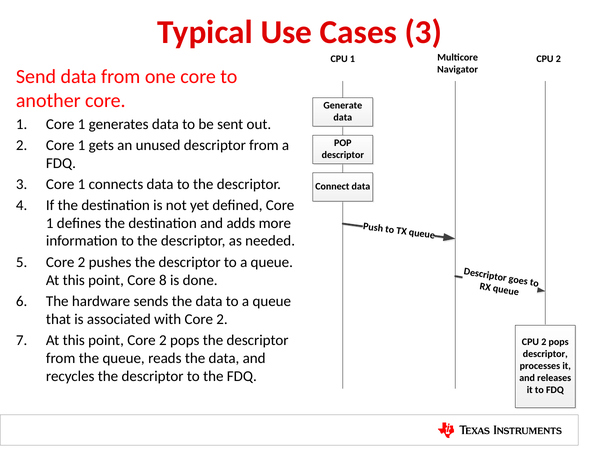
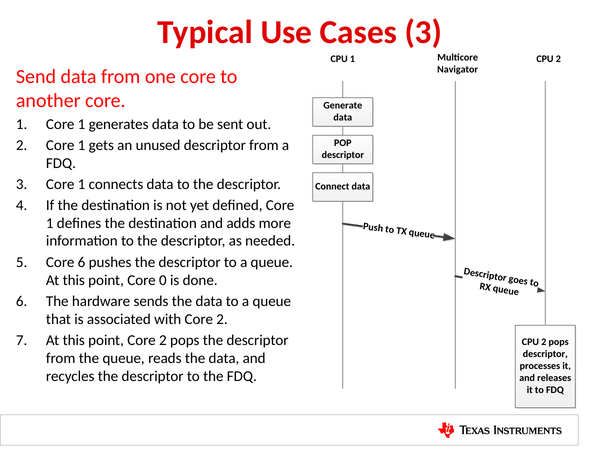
2: 2 -> 6 (81, 262)
8: 8 -> 0 (163, 280)
